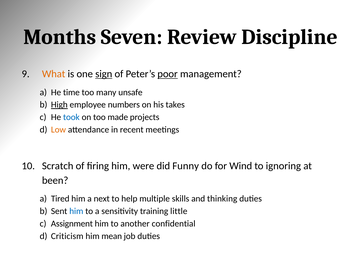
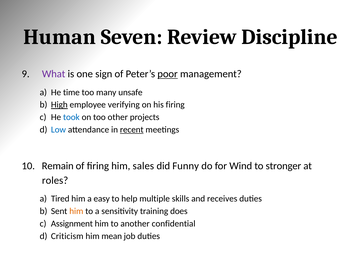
Months: Months -> Human (60, 37)
What colour: orange -> purple (54, 74)
sign underline: present -> none (104, 74)
numbers: numbers -> verifying (124, 105)
his takes: takes -> firing (175, 105)
made: made -> other (118, 117)
Low colour: orange -> blue (58, 130)
recent underline: none -> present (132, 130)
Scratch: Scratch -> Remain (58, 166)
were: were -> sales (143, 166)
ignoring: ignoring -> stronger (283, 166)
been: been -> roles (55, 180)
next: next -> easy (102, 199)
thinking: thinking -> receives (222, 199)
him colour: blue -> orange (76, 211)
little: little -> does (179, 211)
